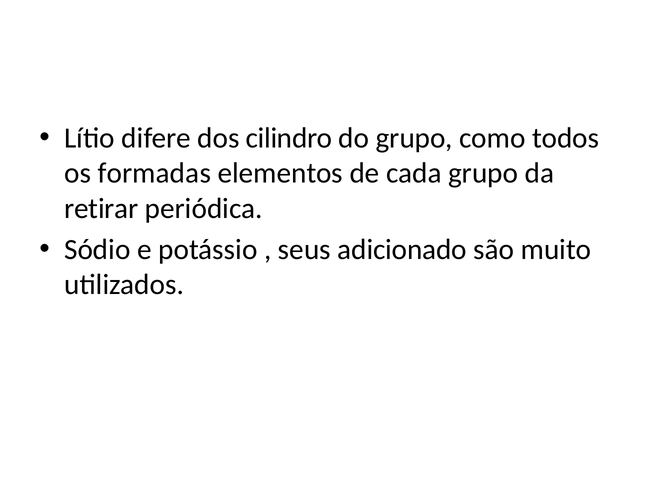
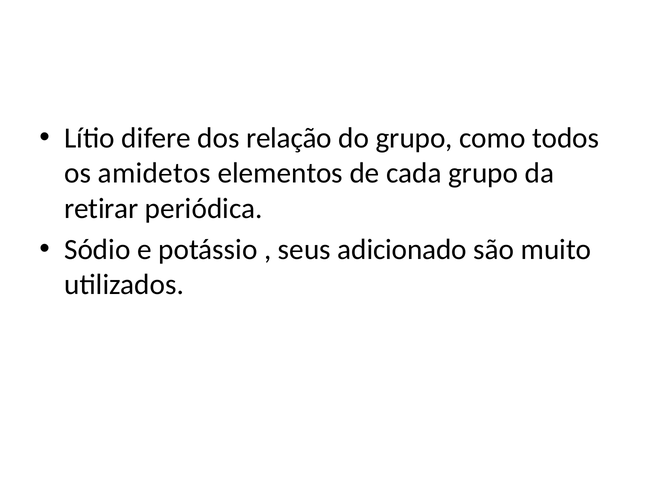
cilindro: cilindro -> relação (289, 138)
formadas: formadas -> amidetos (154, 173)
